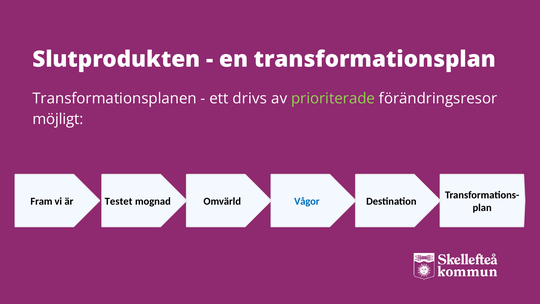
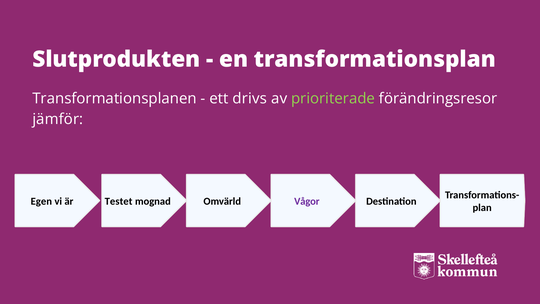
möjligt: möjligt -> jämför (58, 119)
Fram: Fram -> Egen (41, 201)
Vågor colour: blue -> purple (307, 201)
